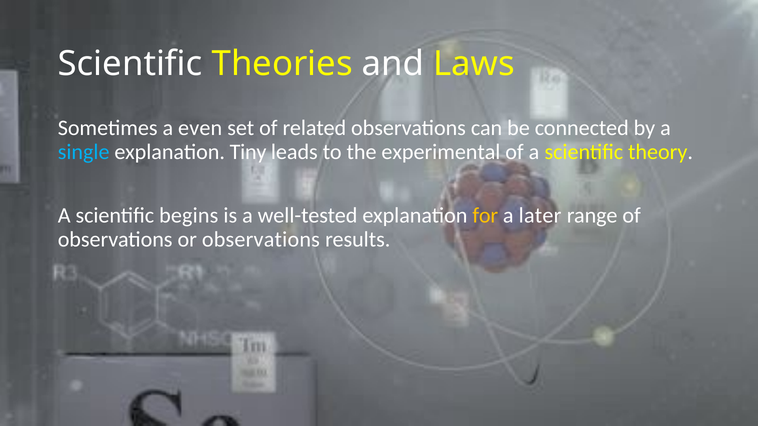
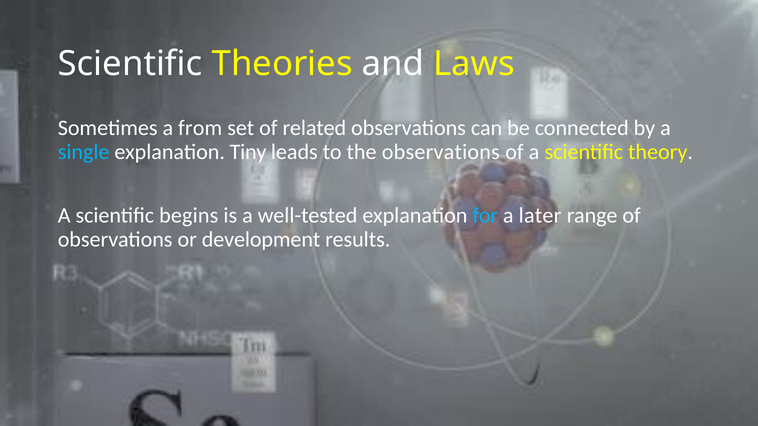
even: even -> from (200, 128)
the experimental: experimental -> observations (441, 152)
for colour: yellow -> light blue (485, 216)
or observations: observations -> development (261, 239)
